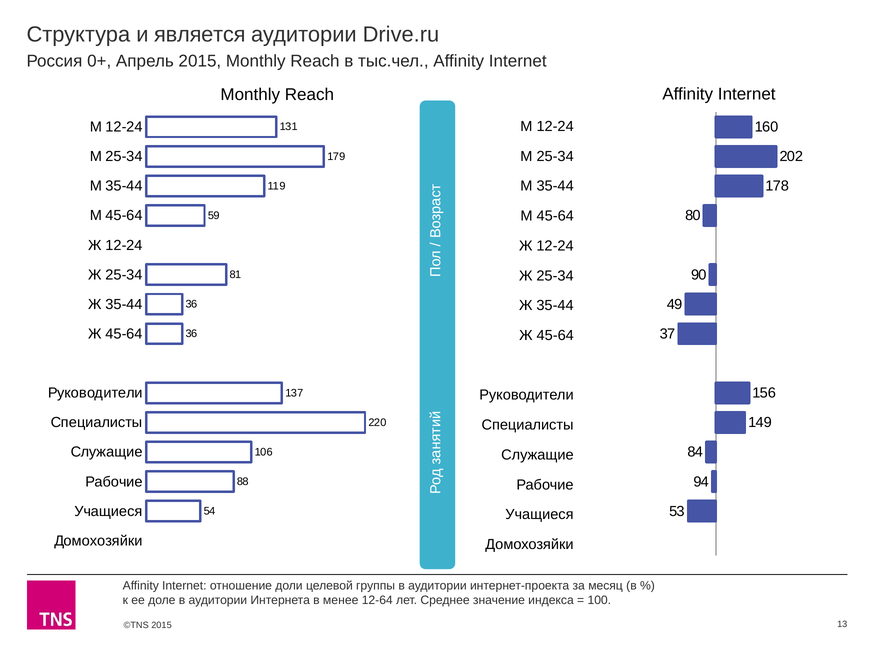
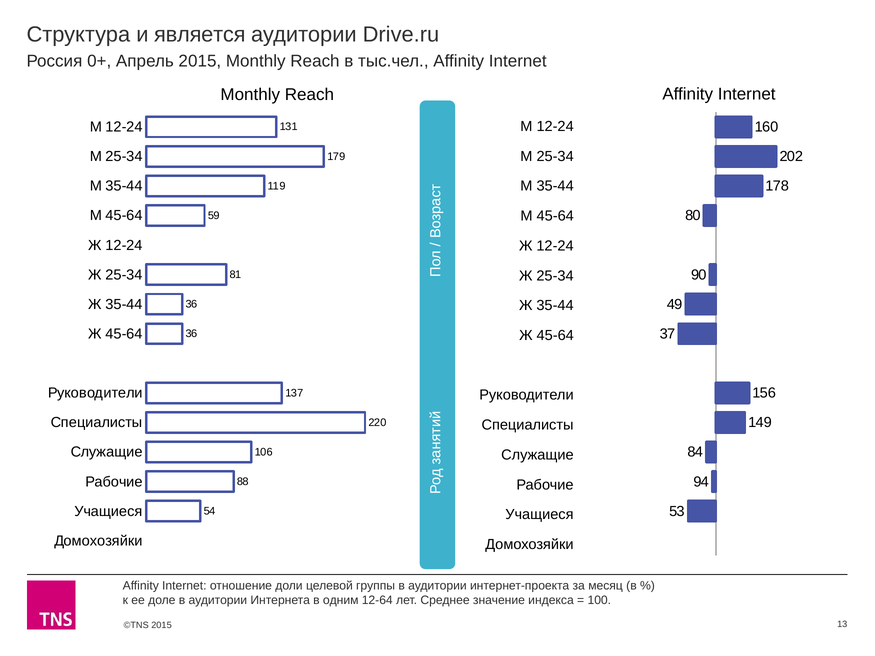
менее: менее -> одним (341, 600)
